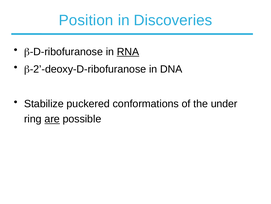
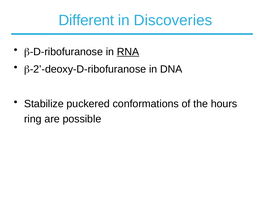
Position: Position -> Different (86, 20)
under: under -> hours (224, 103)
are underline: present -> none (52, 119)
